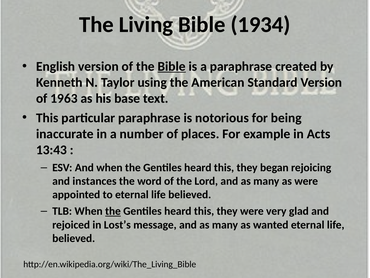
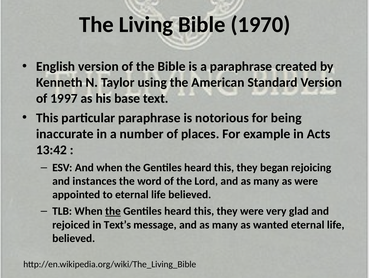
1934: 1934 -> 1970 (260, 25)
Bible underline: present -> none (172, 66)
1963: 1963 -> 1997 (64, 98)
13:43: 13:43 -> 13:42 (51, 150)
Lost’s: Lost’s -> Text’s (117, 224)
